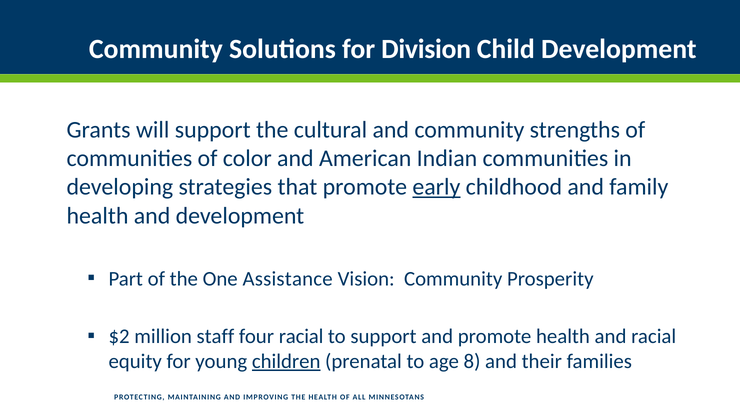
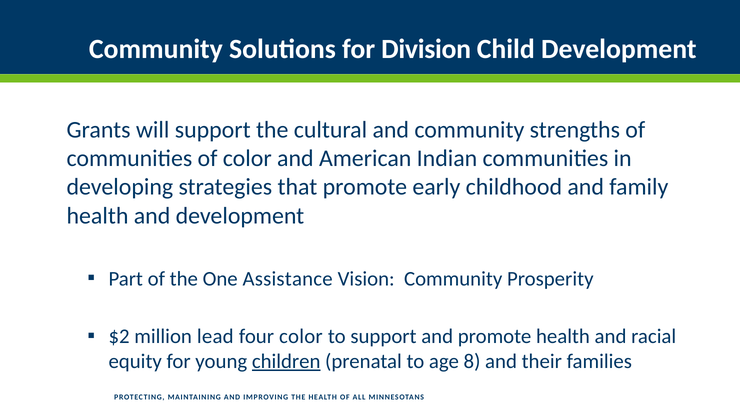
early underline: present -> none (436, 187)
staff: staff -> lead (215, 337)
four racial: racial -> color (301, 337)
